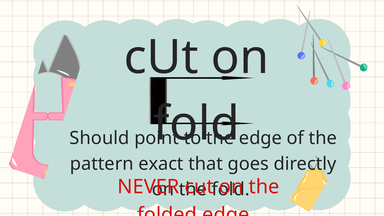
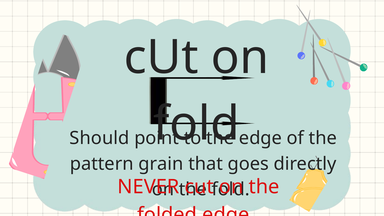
exact: exact -> grain (161, 164)
